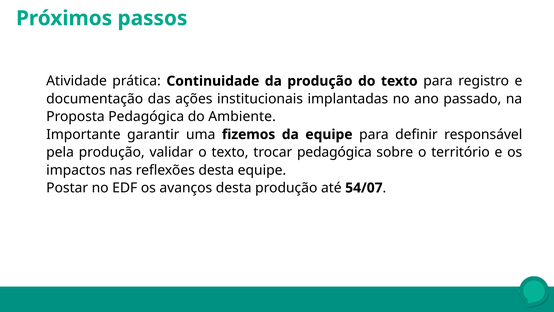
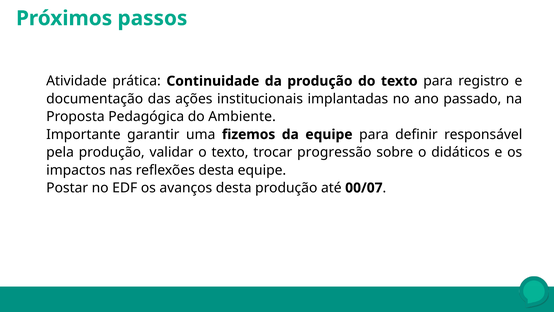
trocar pedagógica: pedagógica -> progressão (334, 152)
território: território -> didáticos (461, 152)
54/07: 54/07 -> 00/07 (364, 188)
